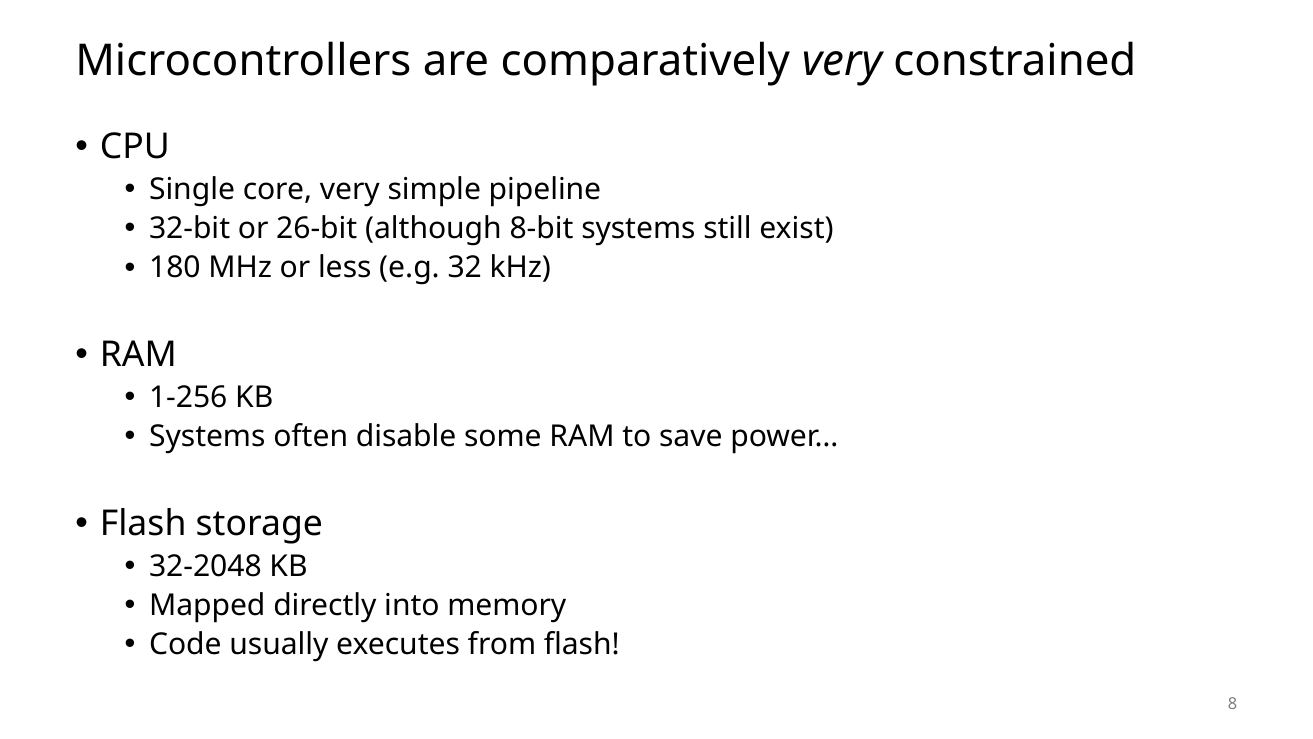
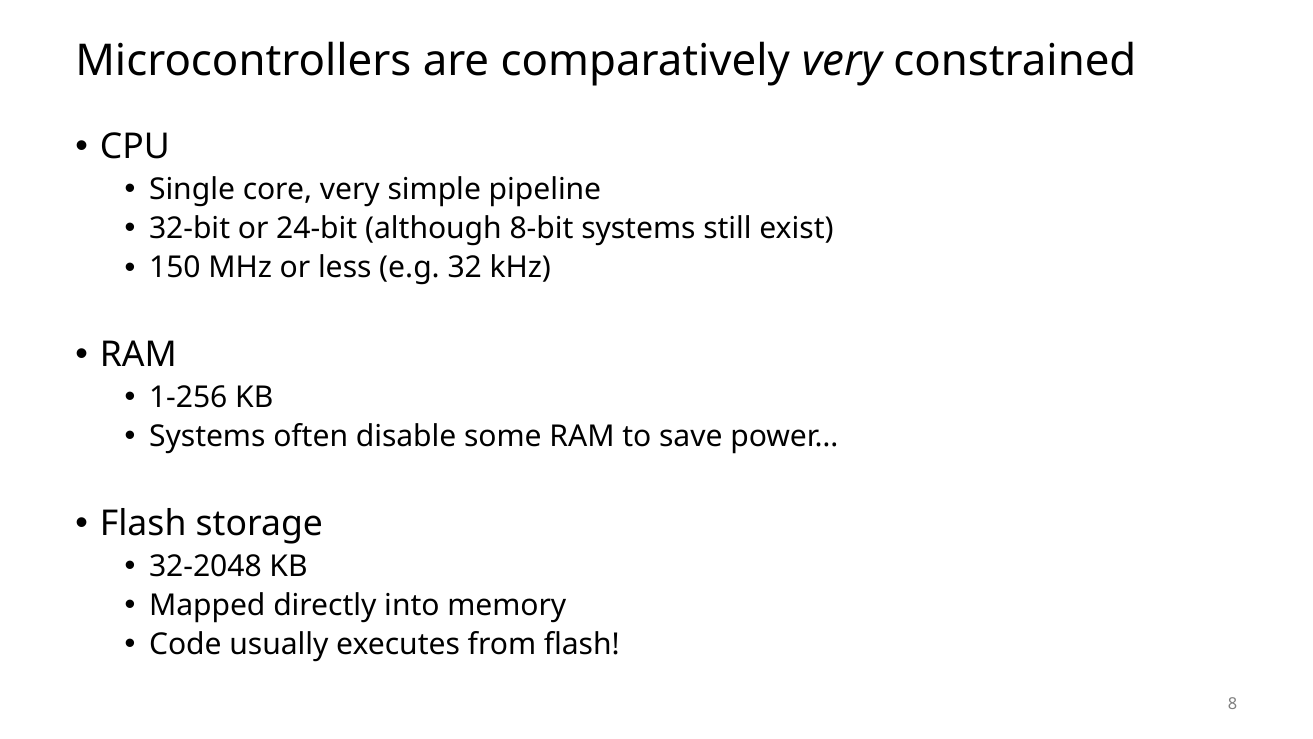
26-bit: 26-bit -> 24-bit (317, 229)
180: 180 -> 150 (175, 268)
